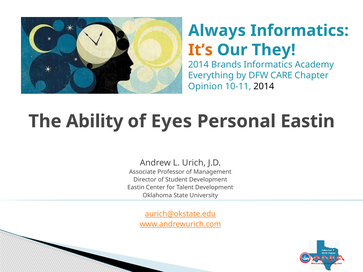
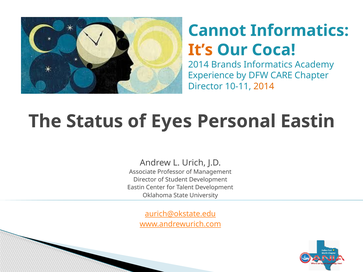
Always: Always -> Cannot (217, 31)
They: They -> Coca (274, 50)
Everything: Everything -> Experience (211, 75)
Opinion: Opinion -> Director (205, 86)
2014 colour: black -> orange (264, 86)
Ability: Ability -> Status (95, 121)
